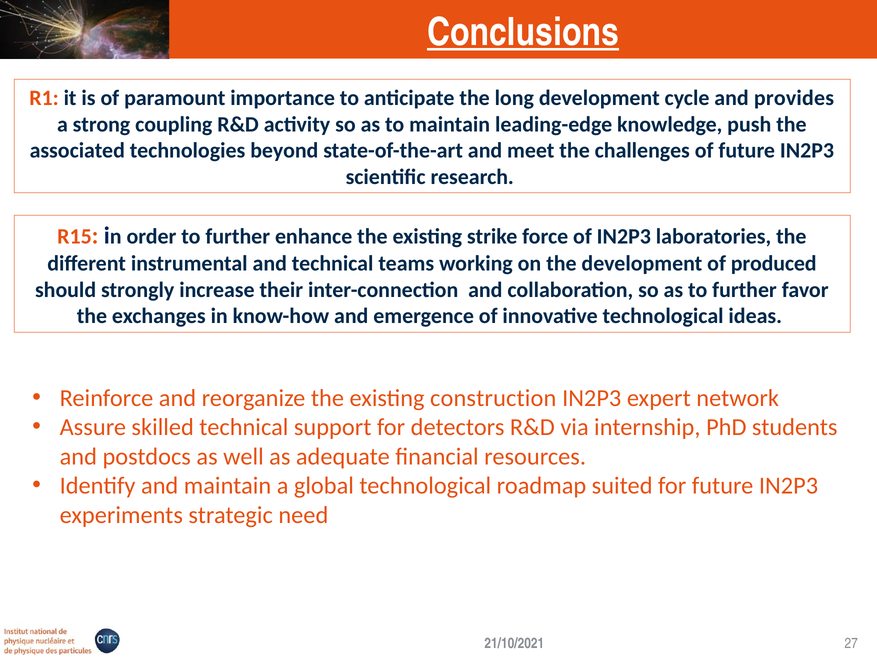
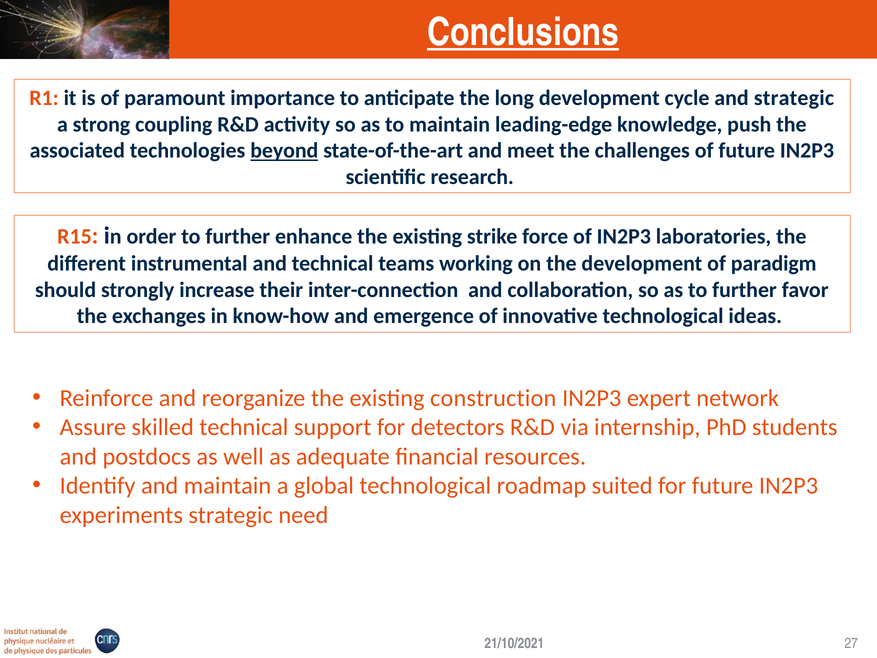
and provides: provides -> strategic (794, 98)
beyond underline: none -> present (284, 151)
produced: produced -> paradigm (774, 263)
